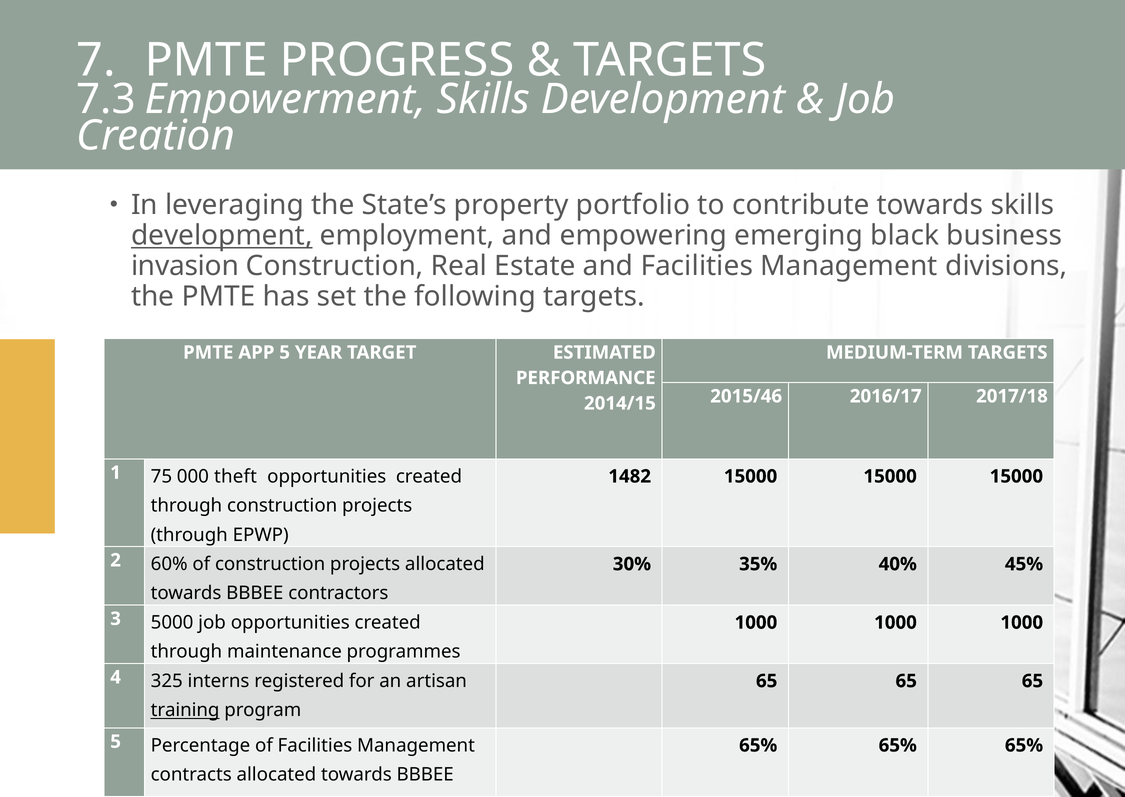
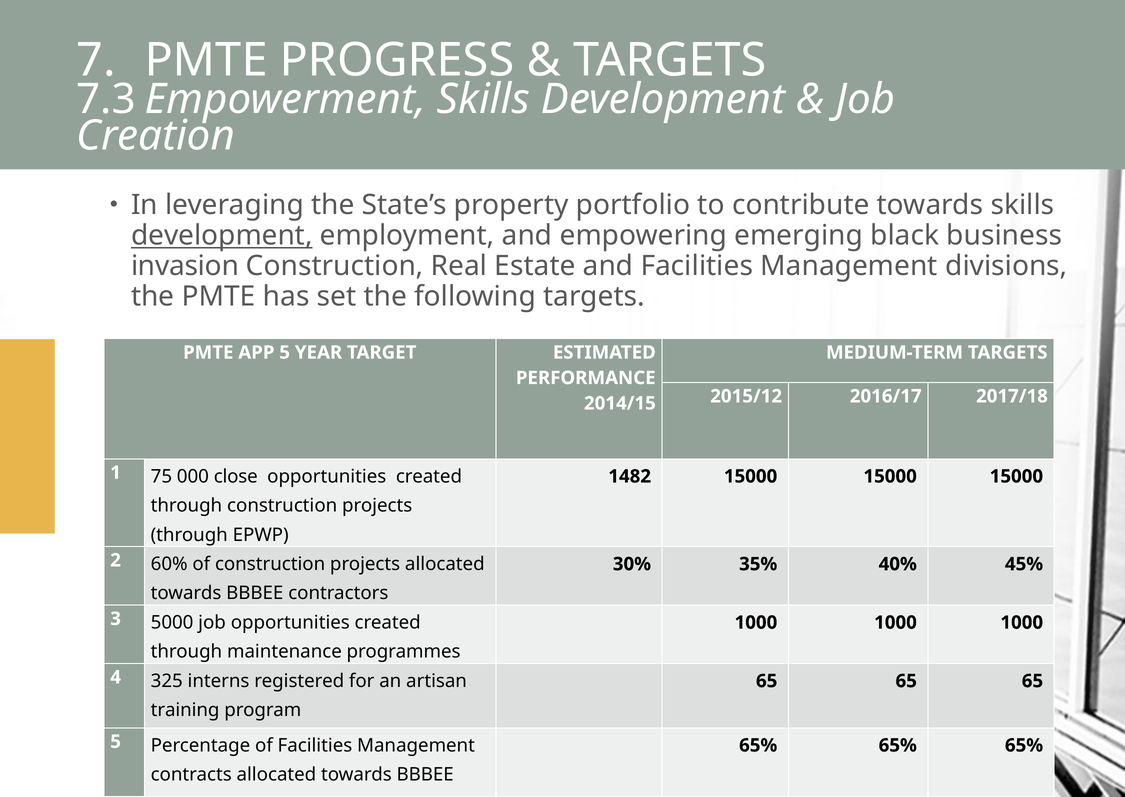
2015/46: 2015/46 -> 2015/12 (746, 397)
theft: theft -> close (236, 477)
training underline: present -> none (185, 711)
